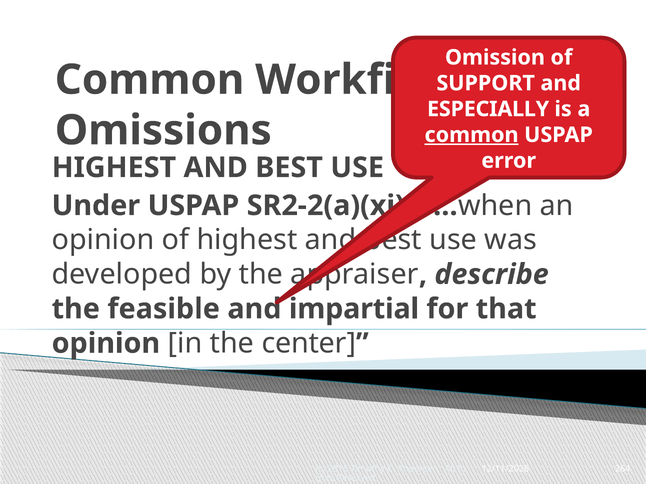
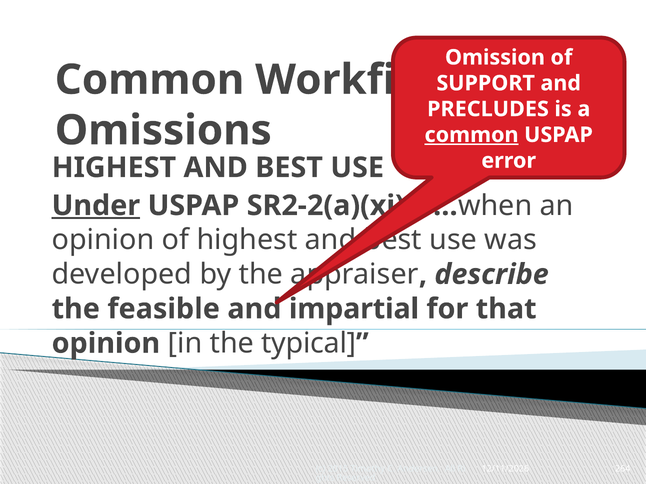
ESPECIALLY: ESPECIALLY -> PRECLUDES (488, 109)
Under underline: none -> present (96, 206)
center: center -> typical (309, 344)
